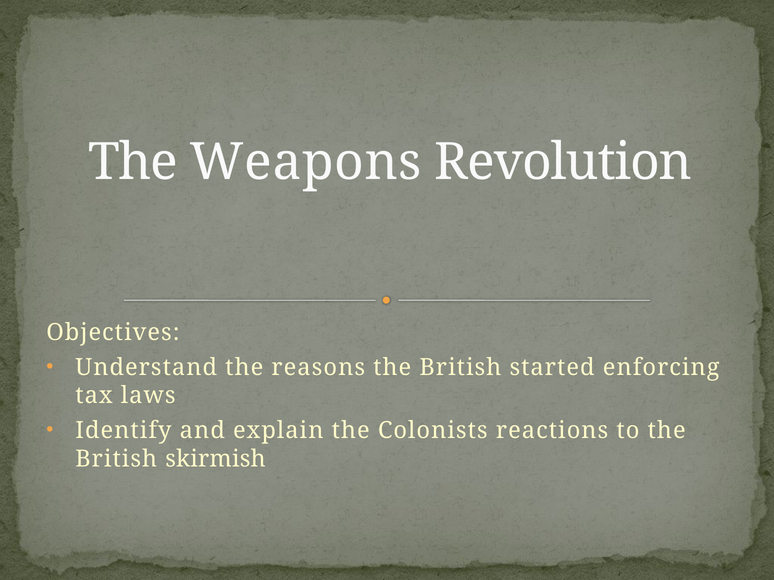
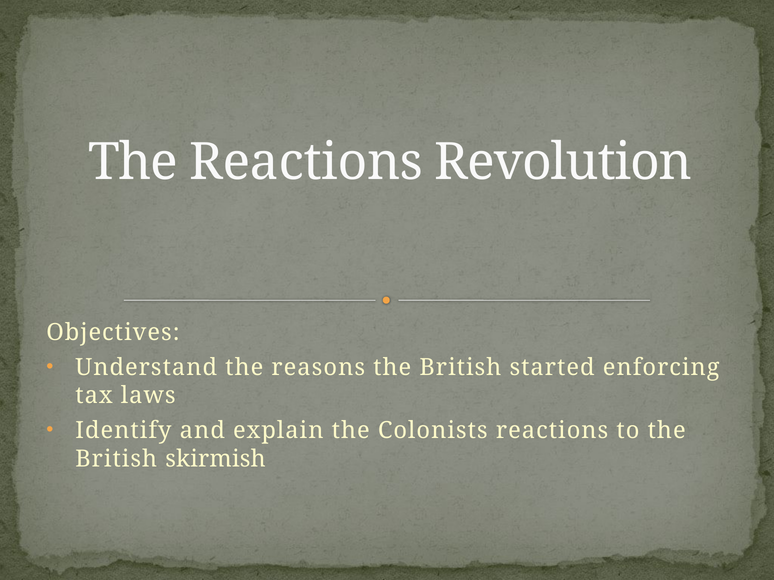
The Weapons: Weapons -> Reactions (306, 162)
